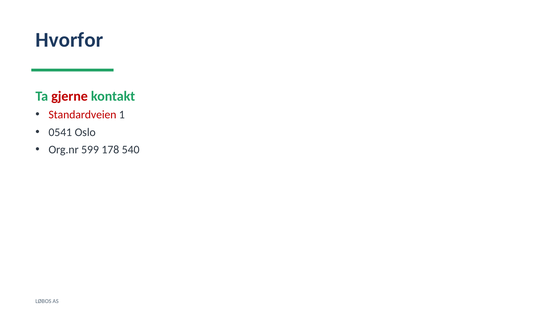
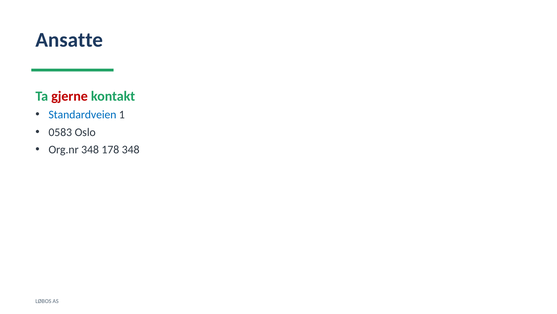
Hvorfor: Hvorfor -> Ansatte (69, 40)
Standardveien colour: red -> blue (82, 115)
0541: 0541 -> 0583 (60, 132)
Org.nr 599: 599 -> 348 (90, 149)
178 540: 540 -> 348 (131, 149)
